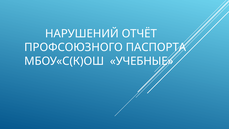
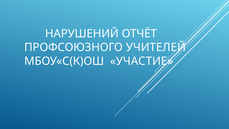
ПАСПОРТА: ПАСПОРТА -> УЧИТЕЛЕЙ (156, 47)
УЧЕБНЫЕ: УЧЕБНЫЕ -> УЧАСТИЕ (142, 61)
